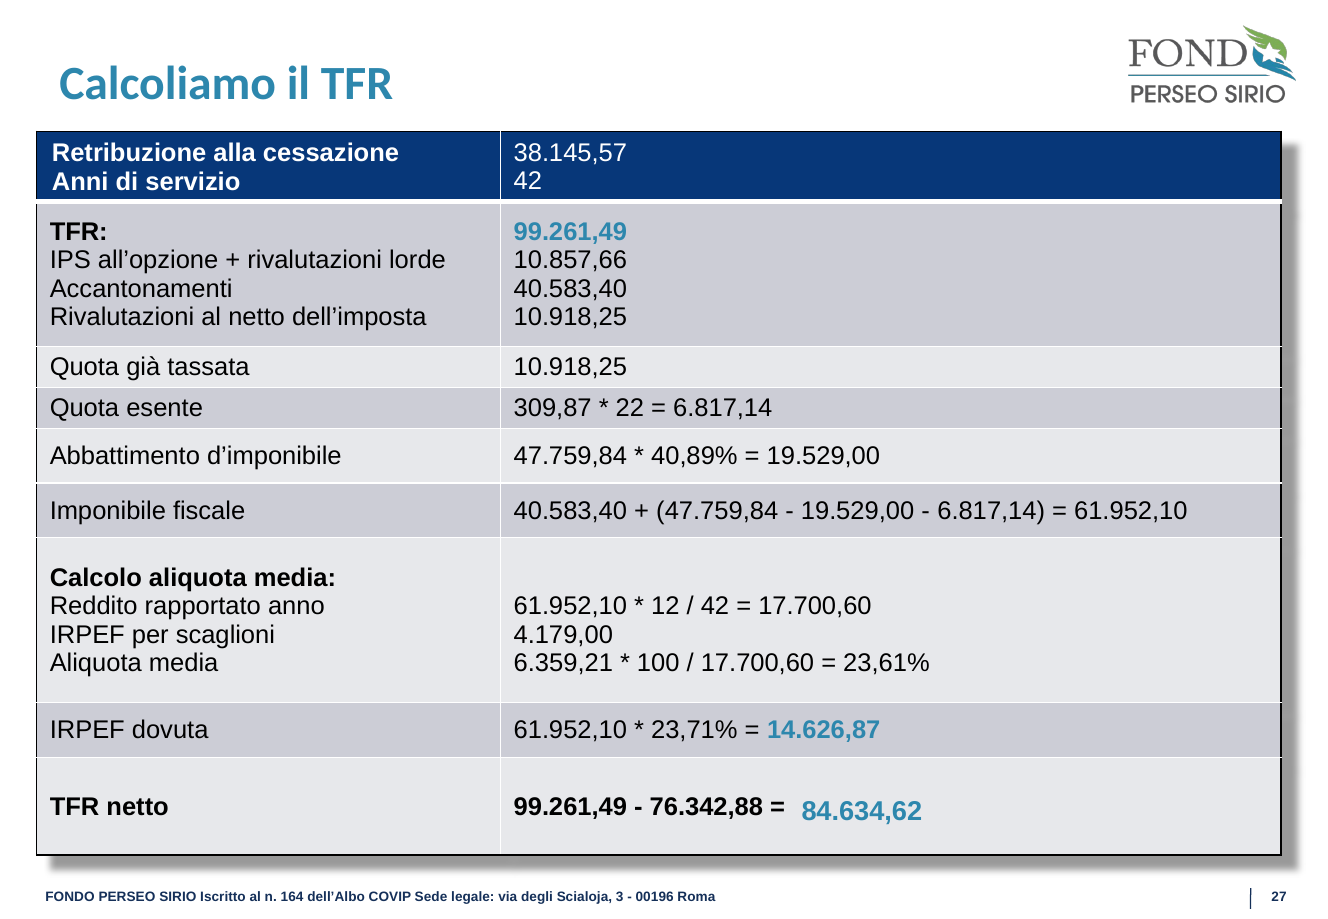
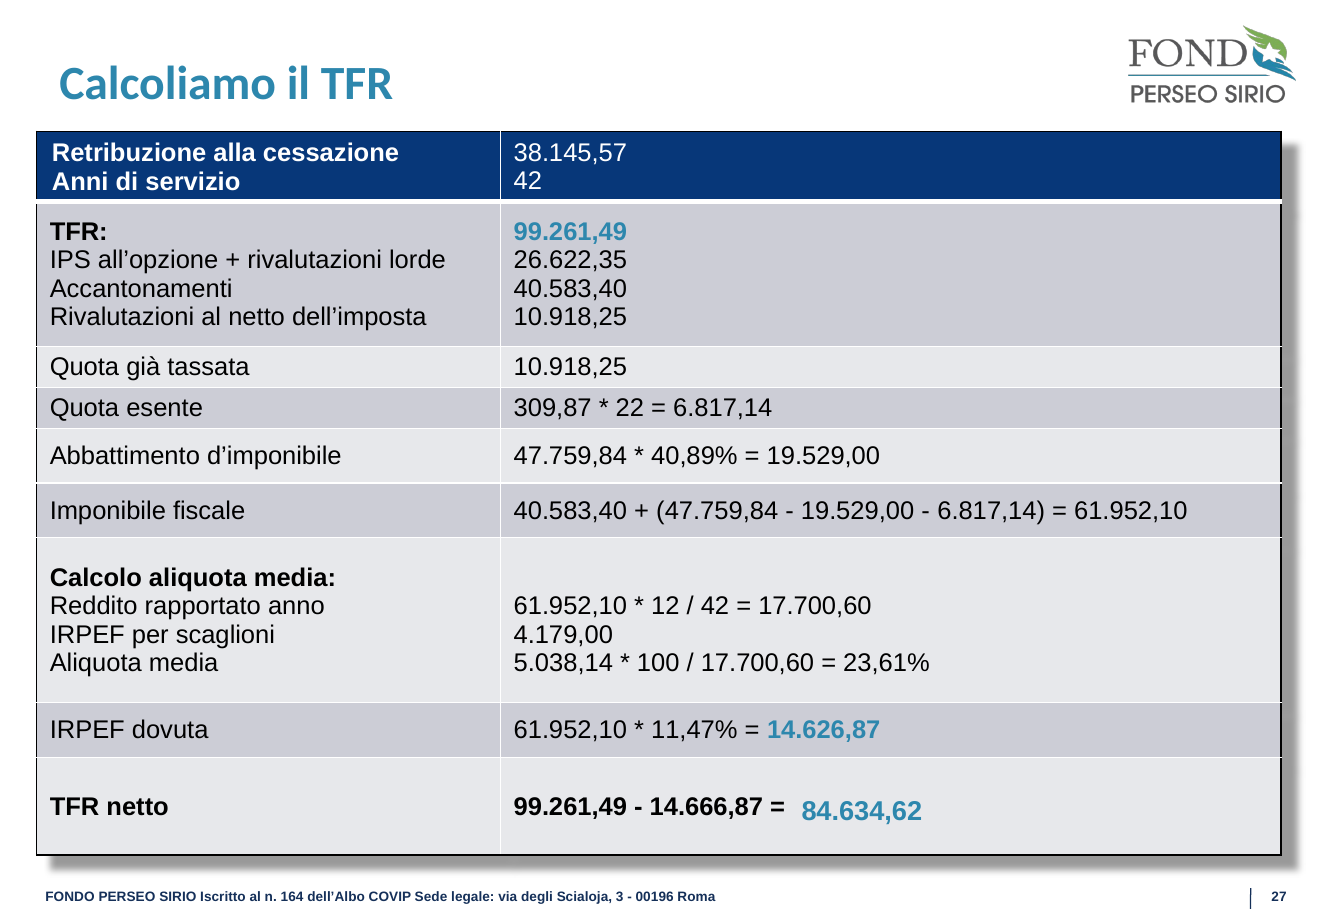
10.857,66: 10.857,66 -> 26.622,35 (570, 260)
6.359,21: 6.359,21 -> 5.038,14 (563, 663)
23,71%: 23,71% -> 11,47% (694, 731)
76.342,88: 76.342,88 -> 14.666,87 (706, 807)
